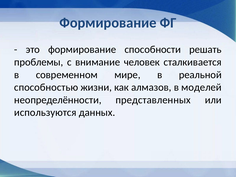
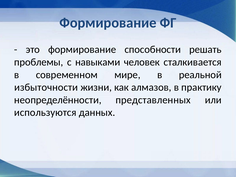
внимание: внимание -> навыками (98, 62)
способностью: способностью -> избыточности (46, 87)
моделей: моделей -> практику (201, 87)
